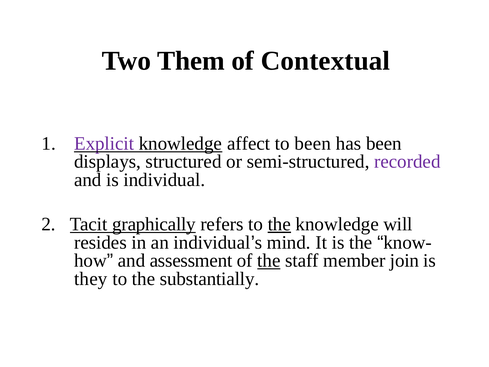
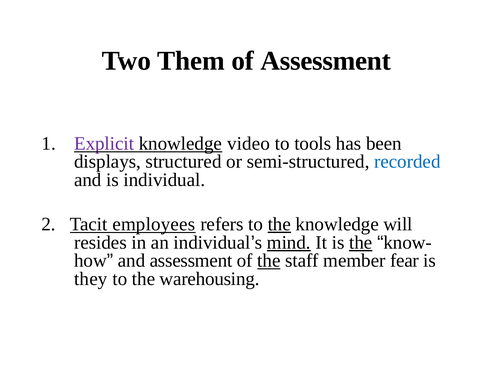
of Contextual: Contextual -> Assessment (326, 61)
affect: affect -> video (248, 143)
to been: been -> tools (313, 143)
recorded colour: purple -> blue (407, 162)
graphically: graphically -> employees (154, 224)
mind underline: none -> present (289, 242)
the underline: none -> present (361, 242)
join: join -> fear (404, 261)
substantially: substantially -> warehousing (210, 279)
